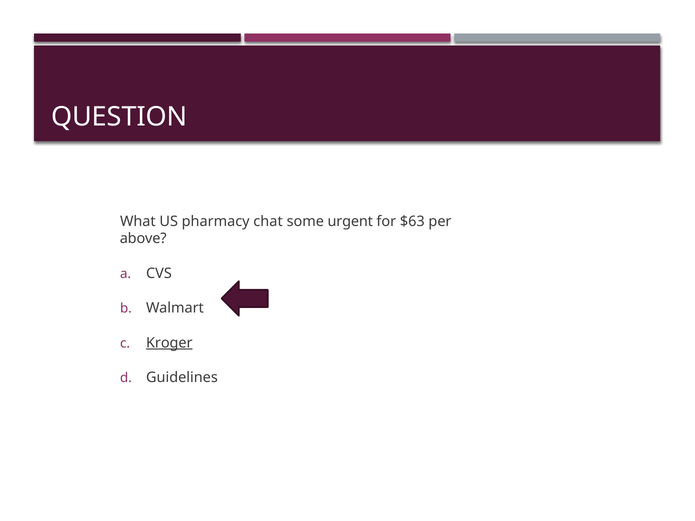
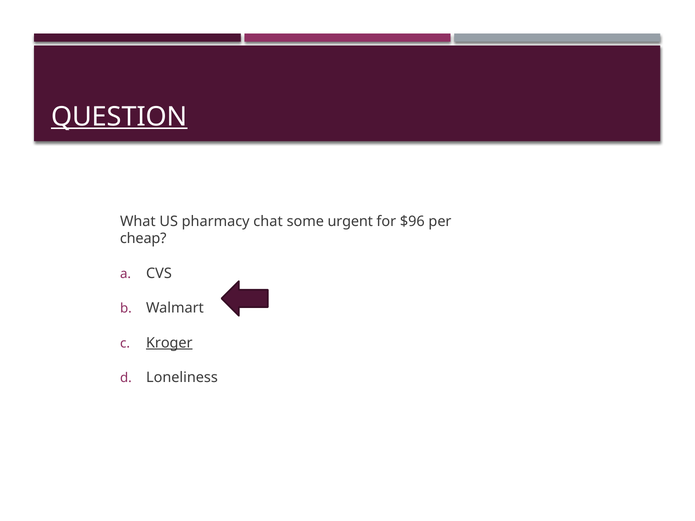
QUESTION underline: none -> present (119, 117)
$63: $63 -> $96 (412, 221)
above: above -> cheap (143, 239)
Guidelines: Guidelines -> Loneliness (182, 378)
